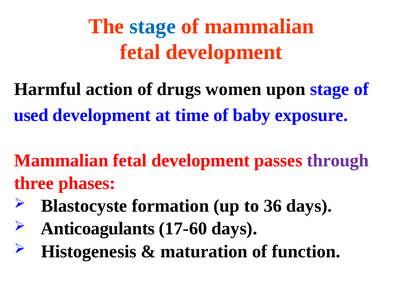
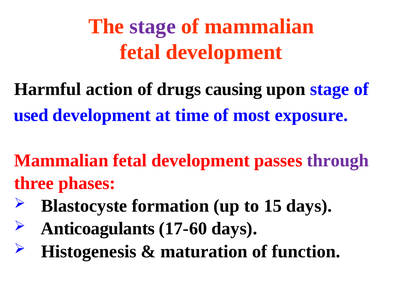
stage colour: blue -> purple (153, 26)
women: women -> causing (234, 89)
baby: baby -> most (252, 115)
36: 36 -> 15 (273, 206)
